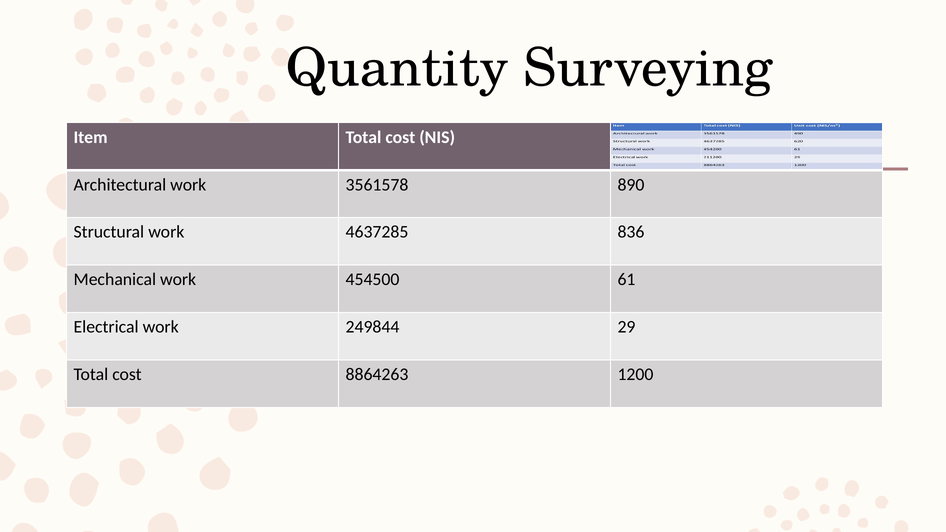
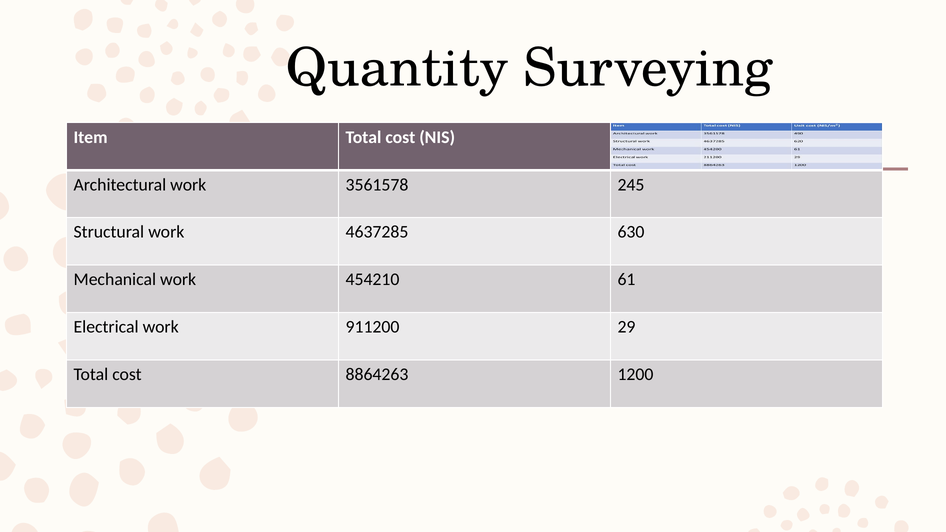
890: 890 -> 245 (631, 185)
836: 836 -> 630 (631, 232)
454500: 454500 -> 454210 (372, 280)
249844: 249844 -> 911200 (372, 327)
